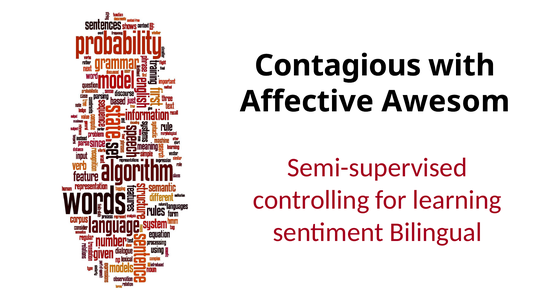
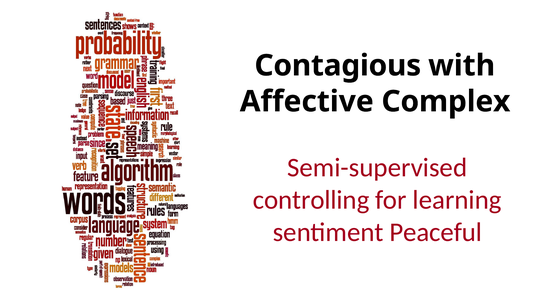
Awesom: Awesom -> Complex (446, 102)
Bilingual: Bilingual -> Peaceful (436, 233)
